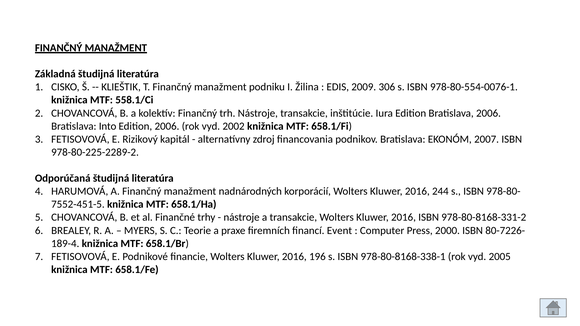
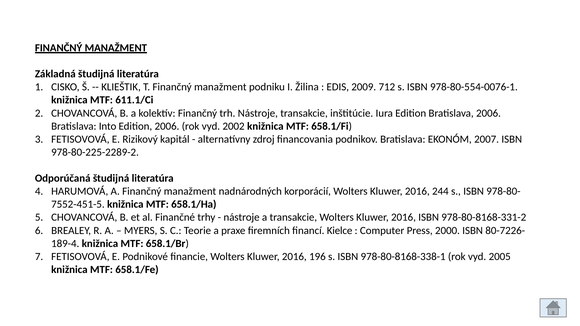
306: 306 -> 712 (387, 87)
558.1/Ci: 558.1/Ci -> 611.1/Ci (134, 100)
Event: Event -> Kielce (340, 231)
